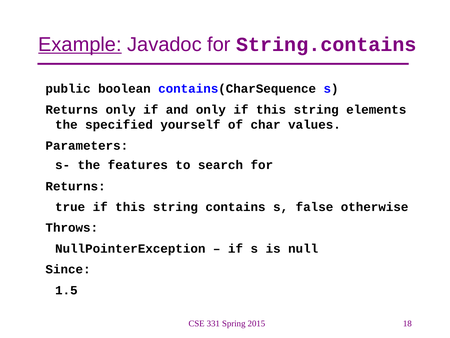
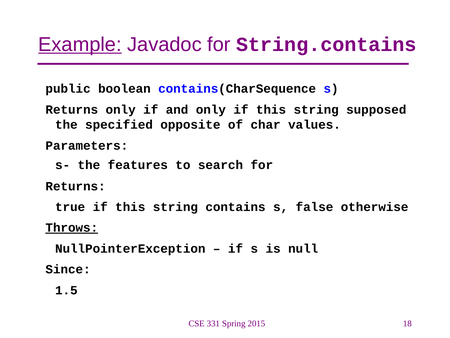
elements: elements -> supposed (376, 110)
yourself: yourself -> opposite (190, 125)
Throws underline: none -> present (72, 227)
